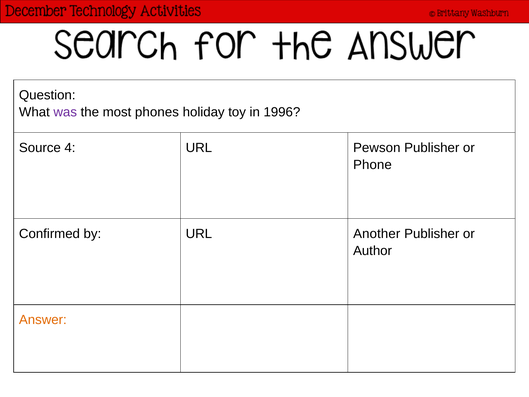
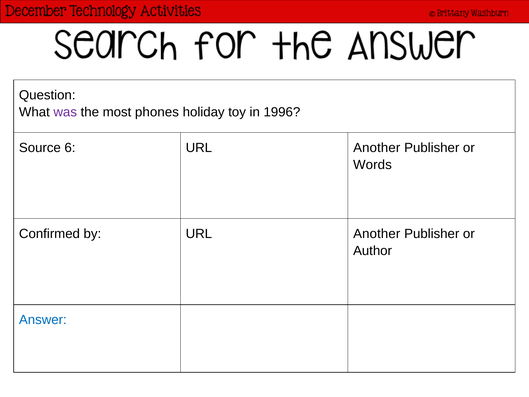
4: 4 -> 6 (70, 148)
Pewson: Pewson -> Another (377, 148)
Phone: Phone -> Words (372, 165)
Answer colour: orange -> blue (43, 320)
